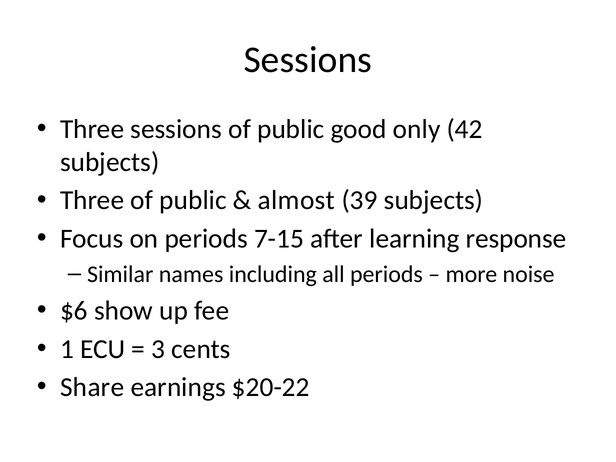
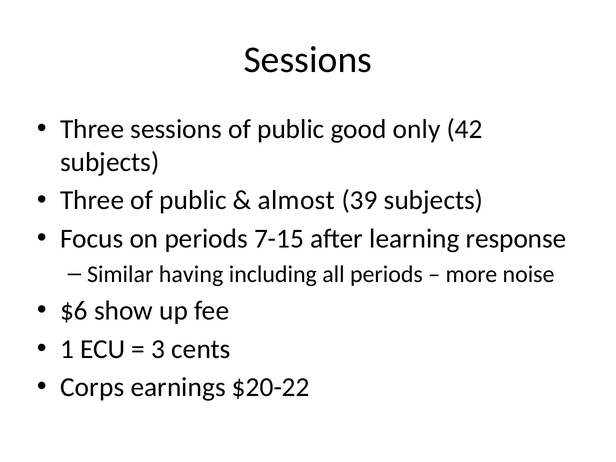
names: names -> having (191, 274)
Share: Share -> Corps (92, 387)
